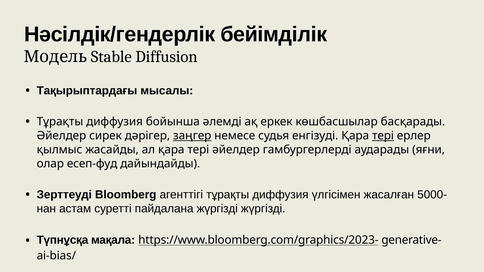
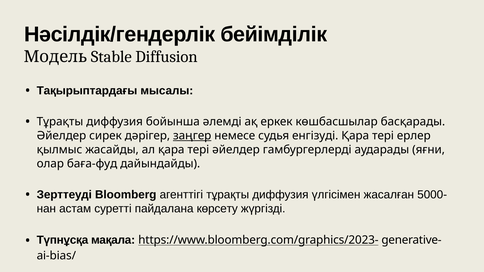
тері underline: present -> none (383, 136)
есеп-фуд: есеп-фуд -> баға-фуд (92, 164)
пайдалана жүргізді: жүргізді -> көрсету (217, 209)
